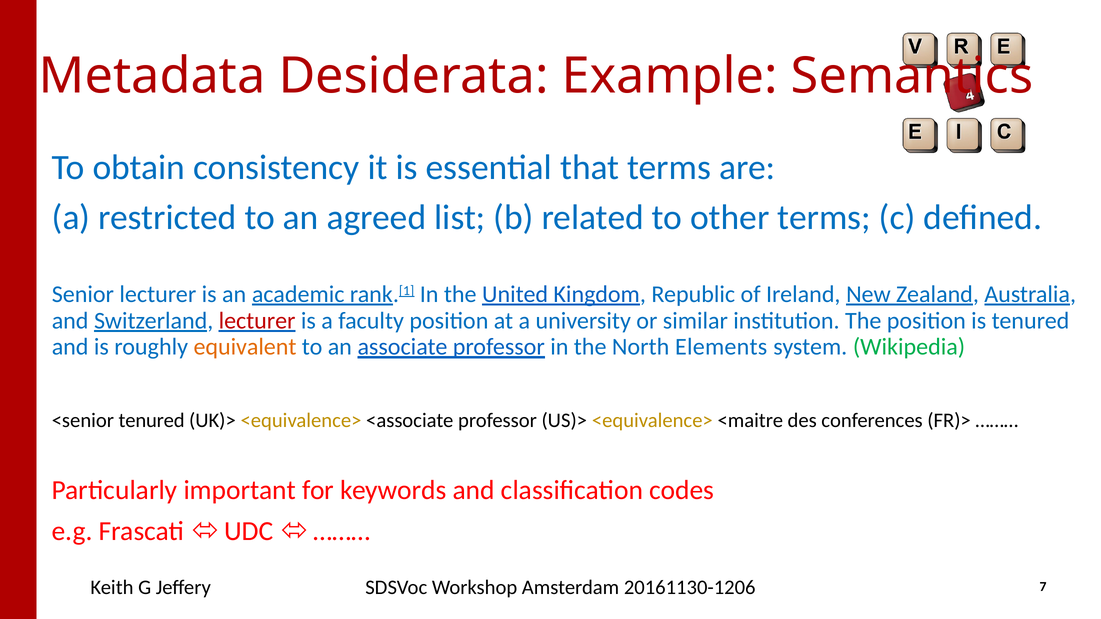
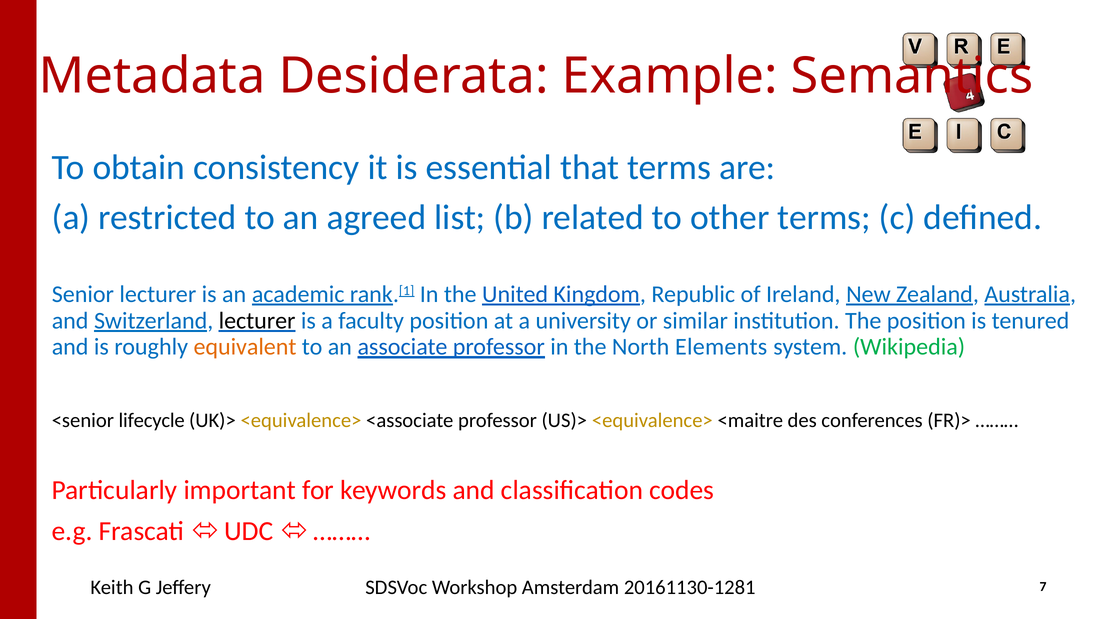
lecturer colour: red -> black (257, 321)
<senior tenured: tenured -> lifecycle (152, 420)
20161130-1206: 20161130-1206 -> 20161130-1281 (690, 588)
